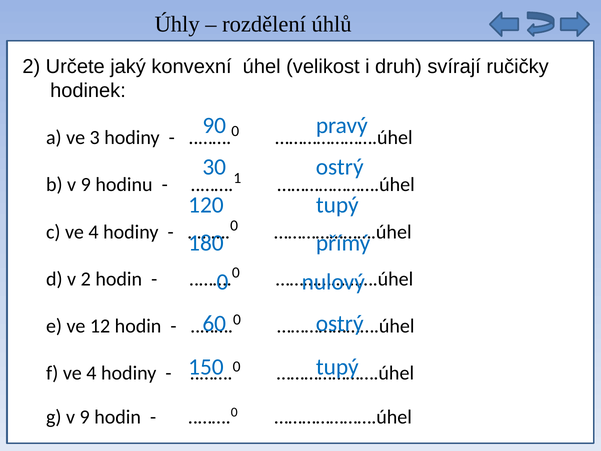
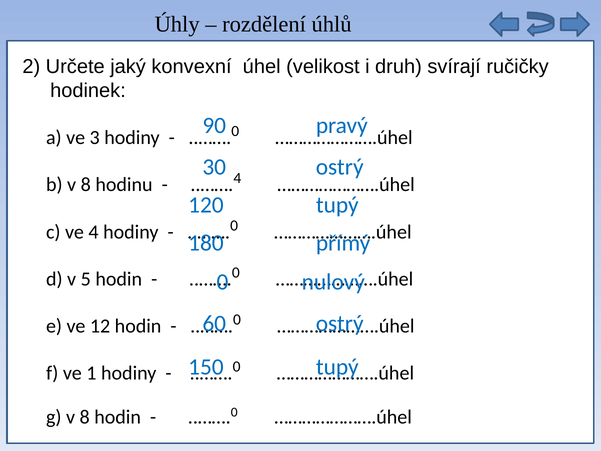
b v 9: 9 -> 8 (86, 185)
1: 1 -> 4 (237, 178)
v 2: 2 -> 5 (86, 279)
f ve 4: 4 -> 1 (91, 373)
g v 9: 9 -> 8 (85, 417)
